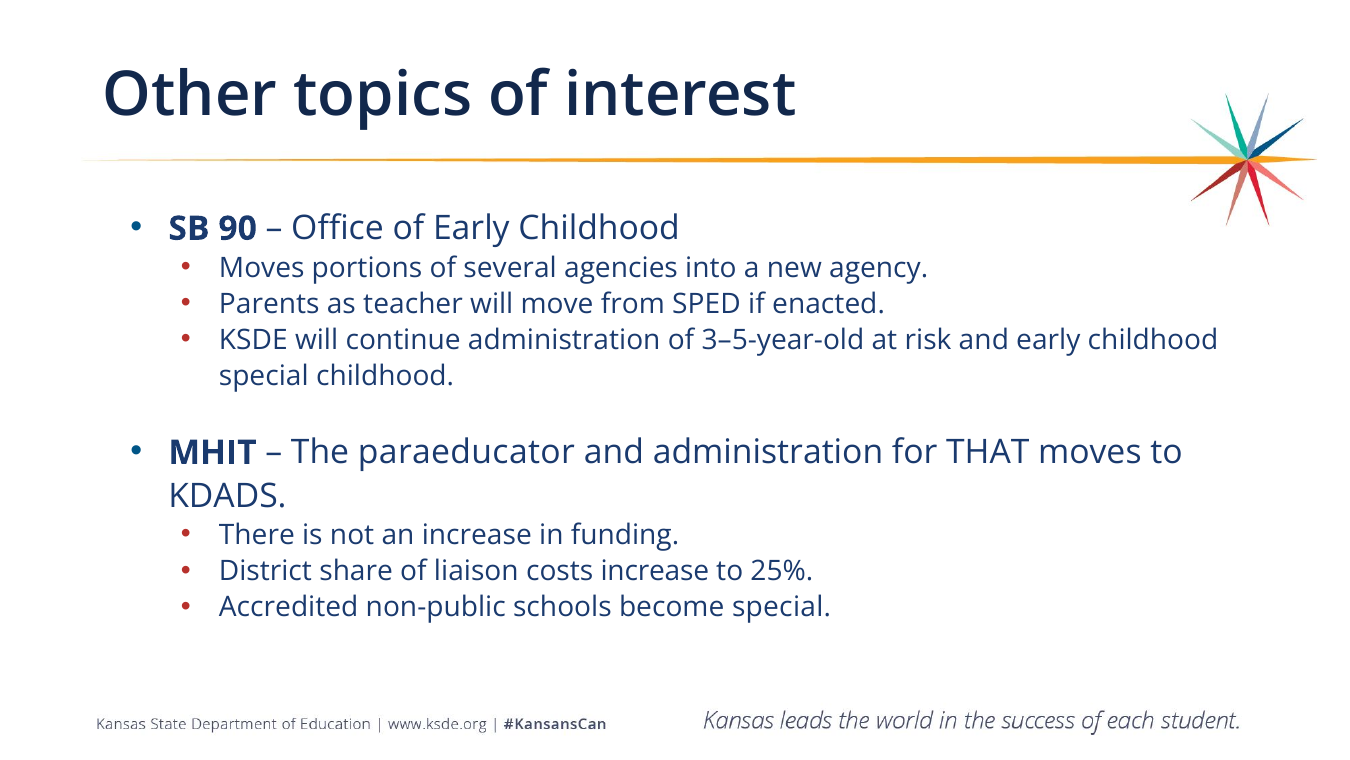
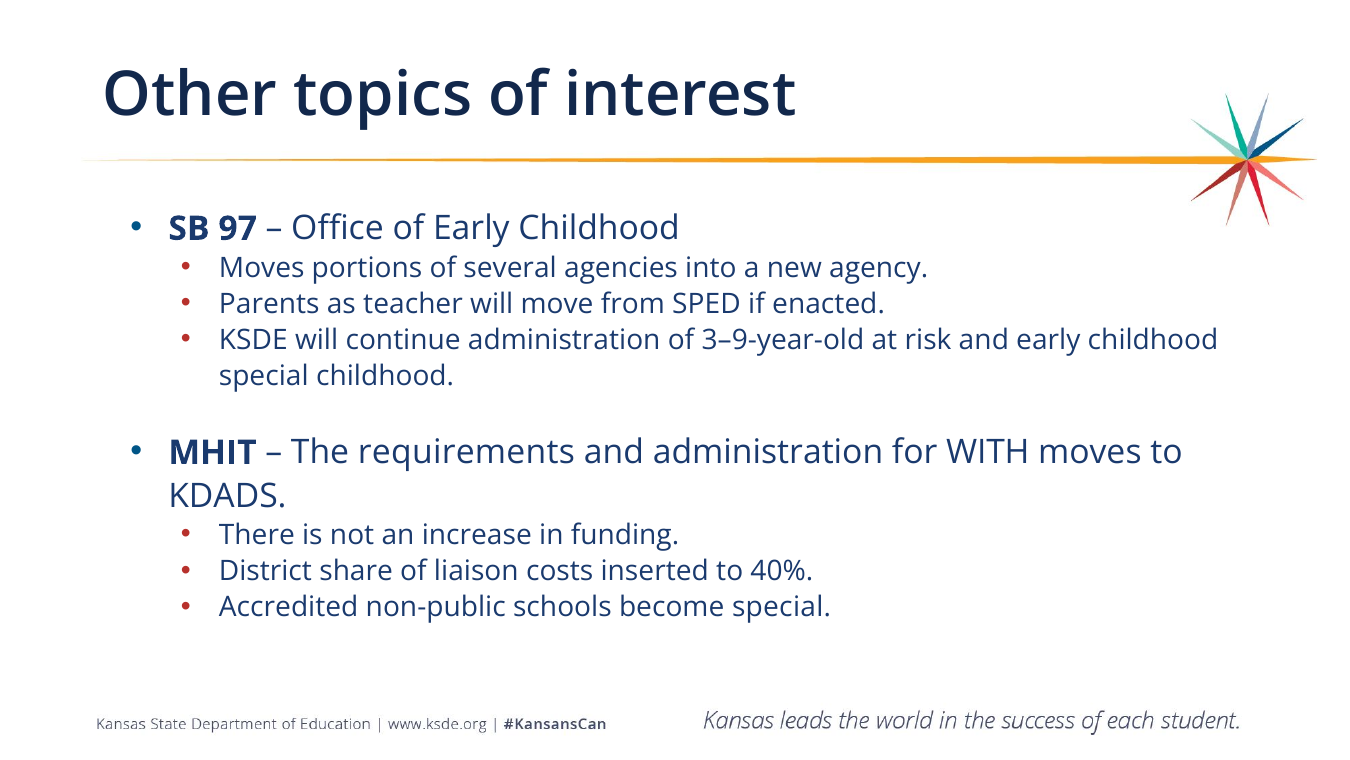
90: 90 -> 97 (238, 228)
3–5-year-old: 3–5-year-old -> 3–9-year-old (783, 340)
paraeducator: paraeducator -> requirements (466, 452)
THAT: THAT -> WITH (988, 452)
costs increase: increase -> inserted (655, 571)
25%: 25% -> 40% (782, 571)
